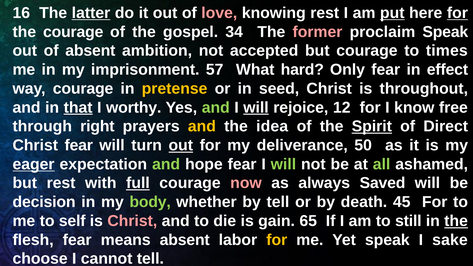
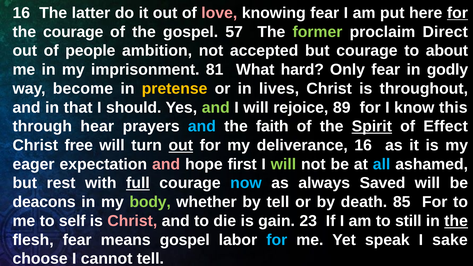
latter underline: present -> none (91, 13)
knowing rest: rest -> fear (325, 13)
put underline: present -> none (392, 13)
34: 34 -> 57 (234, 32)
former colour: pink -> light green (317, 32)
proclaim Speak: Speak -> Direct (445, 32)
of absent: absent -> people (90, 51)
times: times -> about (447, 51)
57: 57 -> 81 (215, 70)
effect: effect -> godly (447, 70)
way courage: courage -> become (83, 89)
seed: seed -> lives (279, 89)
that underline: present -> none (78, 107)
worthy: worthy -> should (134, 107)
will underline: present -> none (256, 107)
12: 12 -> 89 (342, 107)
free: free -> this (453, 107)
right: right -> hear (97, 126)
and colour: yellow -> light blue (202, 126)
idea: idea -> faith (272, 126)
Direct: Direct -> Effect (446, 126)
Christ fear: fear -> free (79, 145)
deliverance 50: 50 -> 16 (363, 145)
eager underline: present -> none (34, 164)
and colour: light green -> pink (166, 164)
hope fear: fear -> first (242, 164)
all colour: light green -> light blue (382, 164)
now colour: pink -> light blue (246, 183)
decision: decision -> deacons (44, 202)
45: 45 -> 85 (402, 202)
65: 65 -> 23 (308, 221)
means absent: absent -> gospel (185, 240)
for colour: yellow -> light blue (277, 240)
